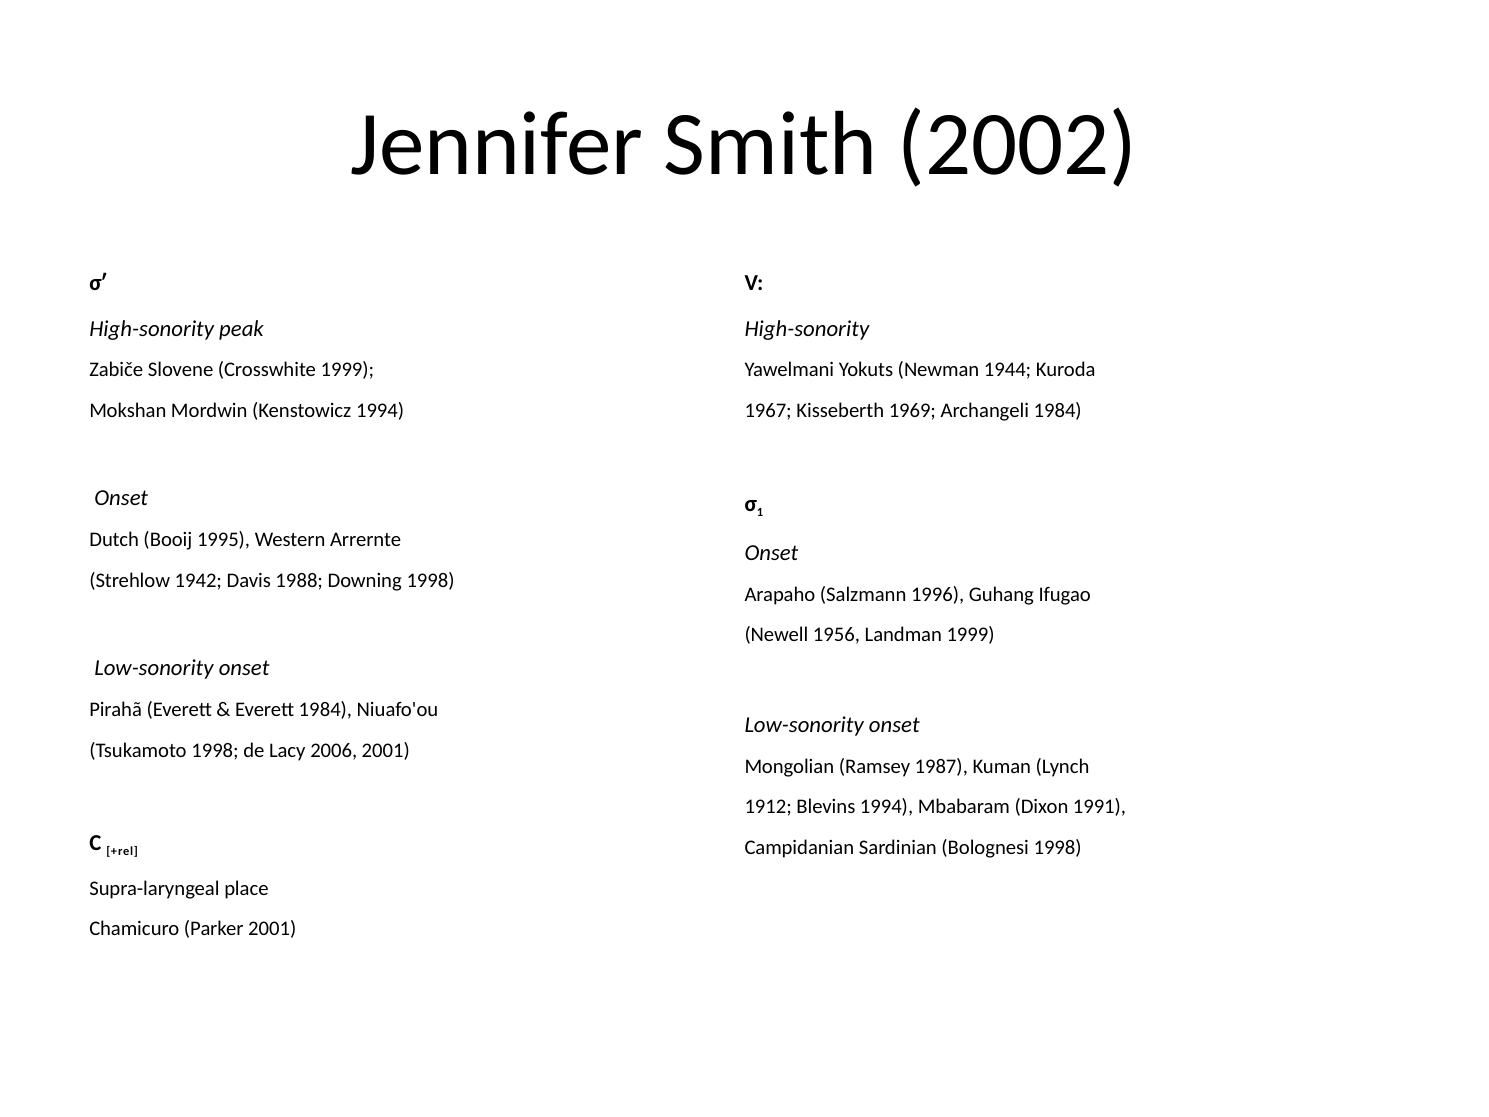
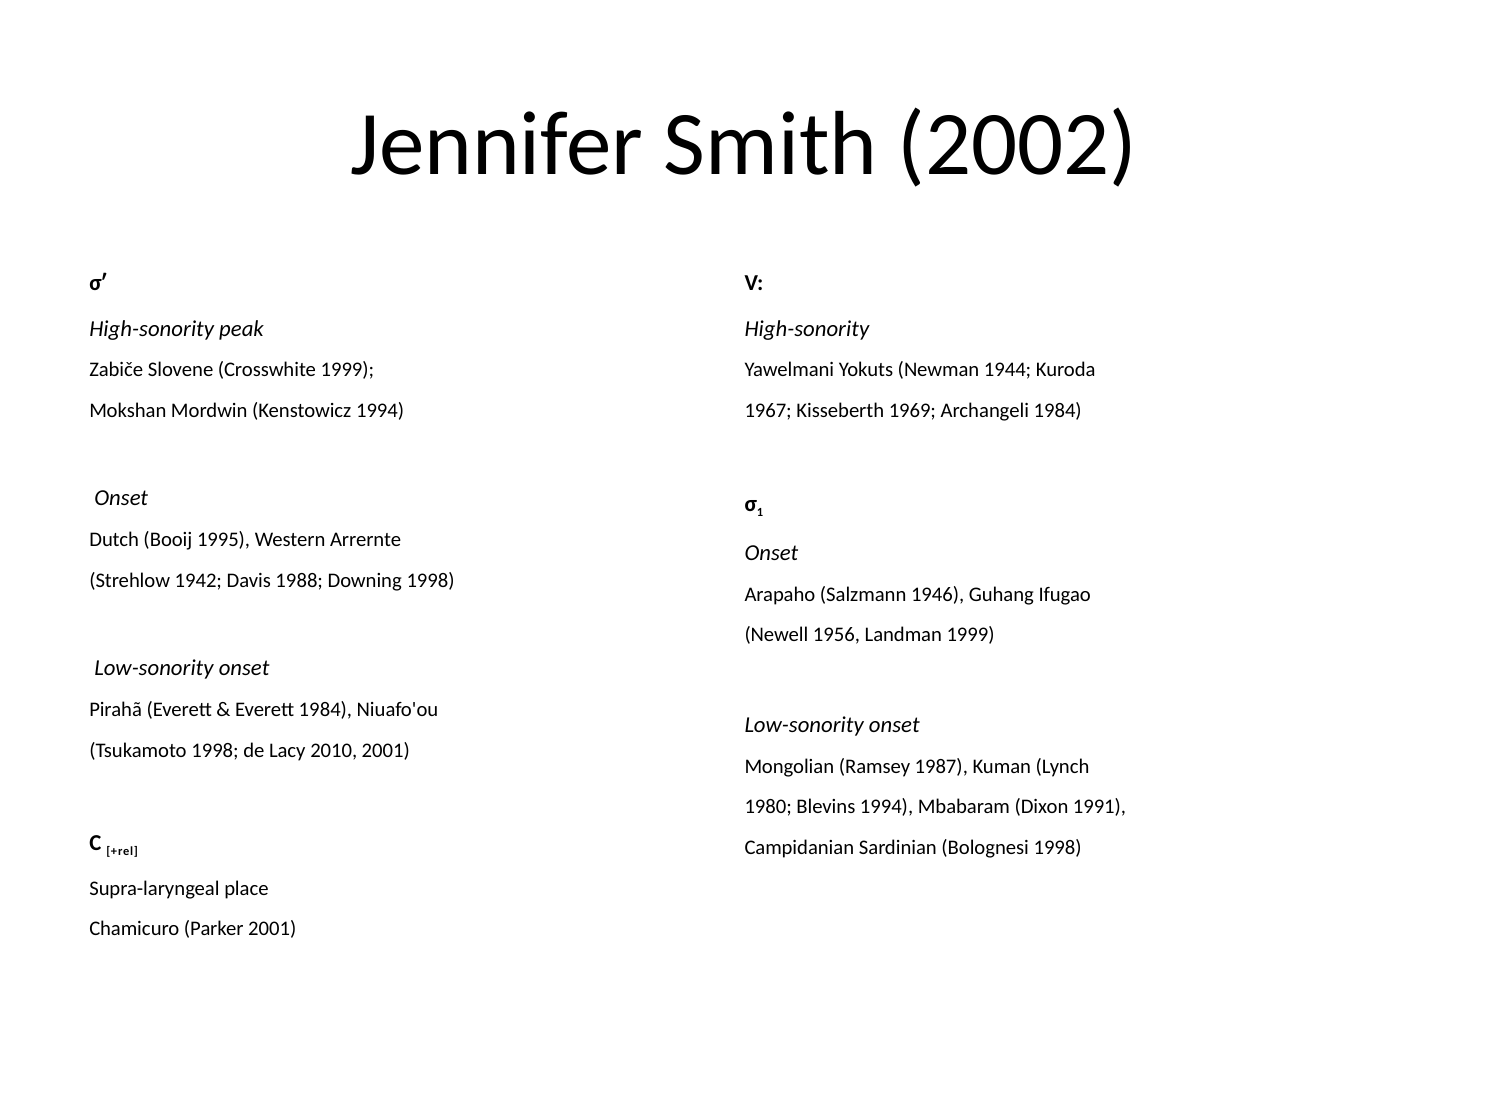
1996: 1996 -> 1946 (938, 594)
2006: 2006 -> 2010 (334, 750)
1912: 1912 -> 1980 (768, 807)
